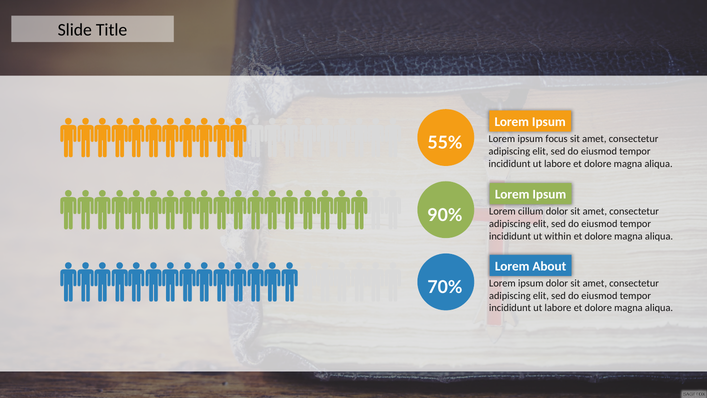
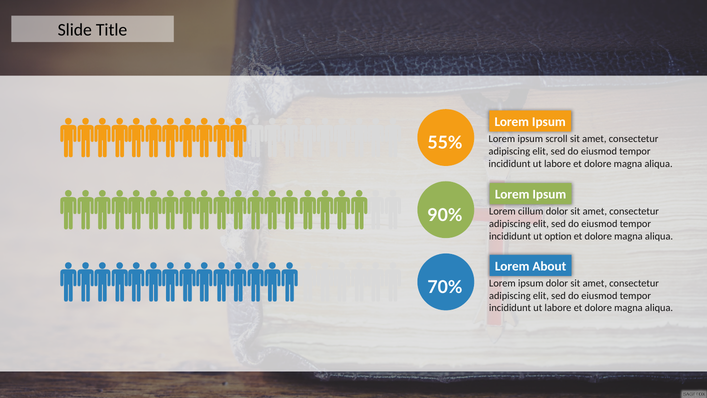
focus: focus -> scroll (556, 139)
within: within -> option (558, 236)
